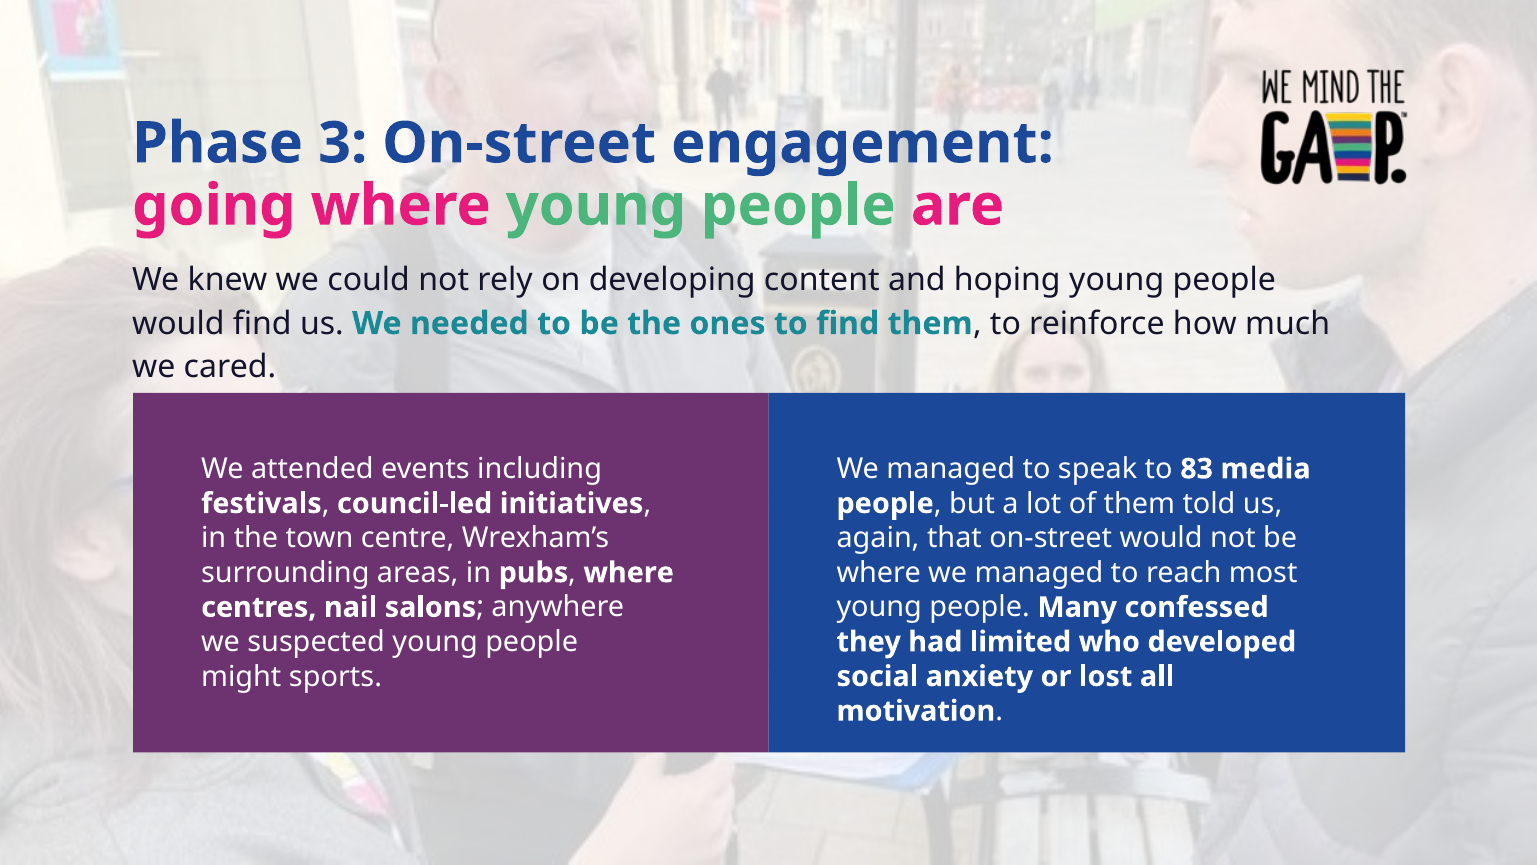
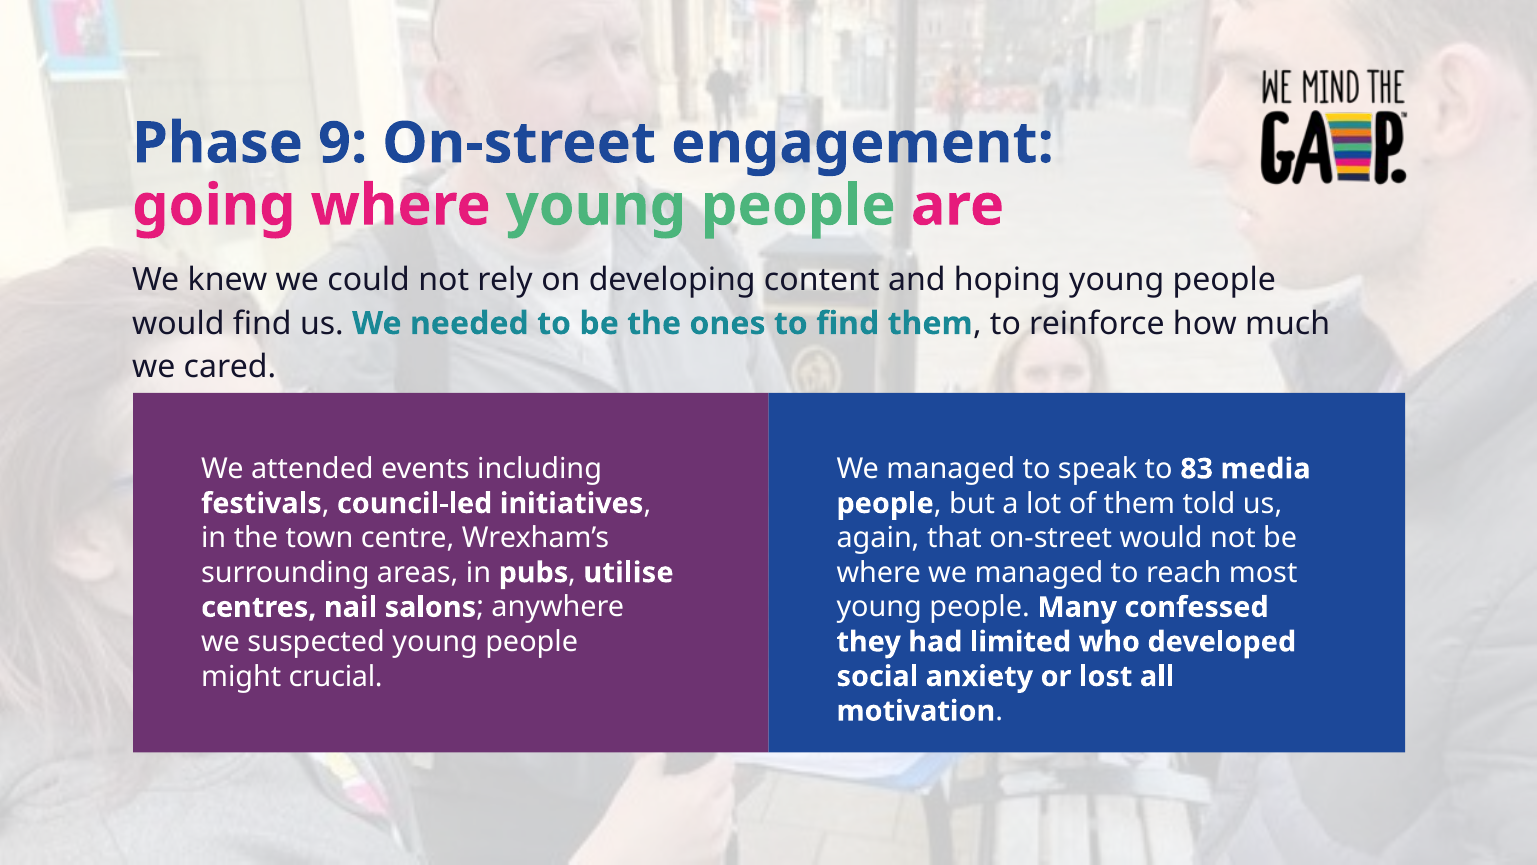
3: 3 -> 9 (343, 143)
where: where -> utilise (629, 572)
sports: sports -> crucial (336, 676)
